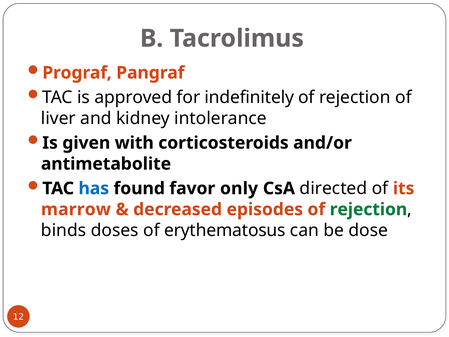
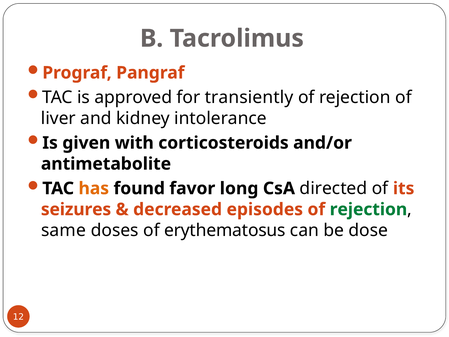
indefinitely: indefinitely -> transiently (249, 97)
has colour: blue -> orange (94, 188)
only: only -> long (239, 188)
marrow: marrow -> seizures (76, 209)
binds: binds -> same (63, 230)
